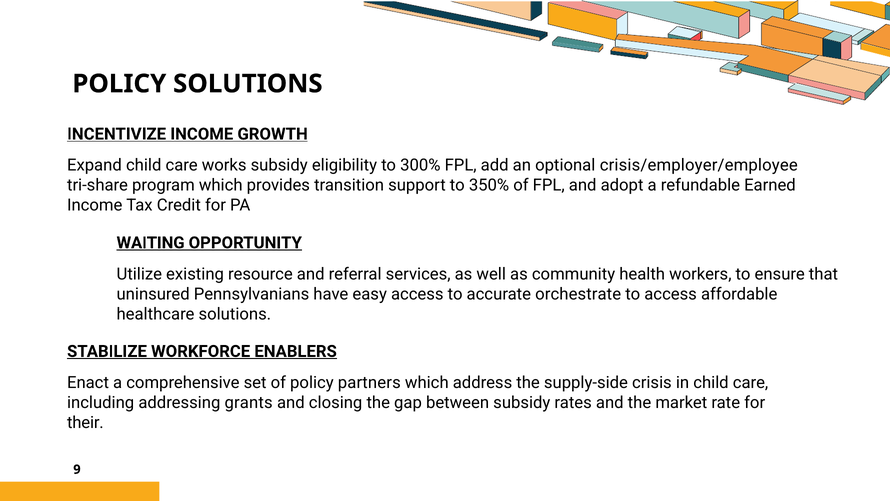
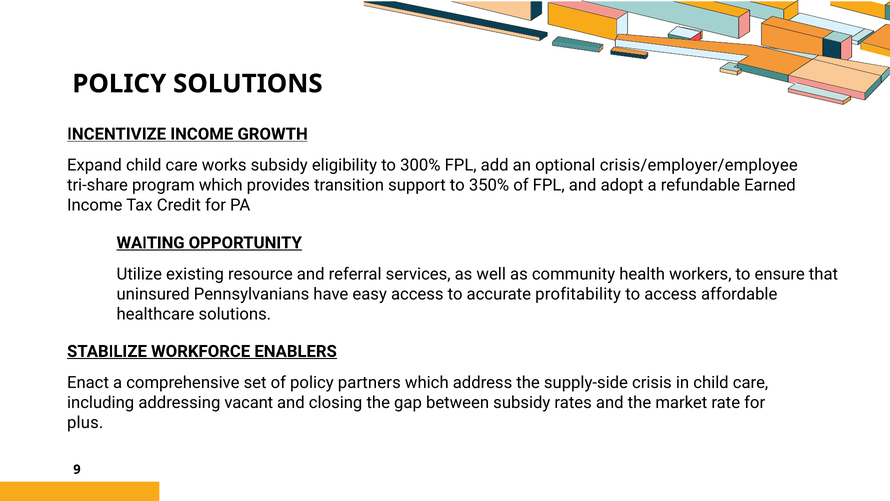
orchestrate: orchestrate -> profitability (578, 294)
grants: grants -> vacant (249, 402)
their: their -> plus (85, 422)
